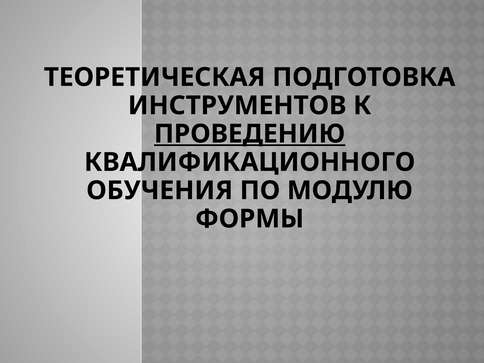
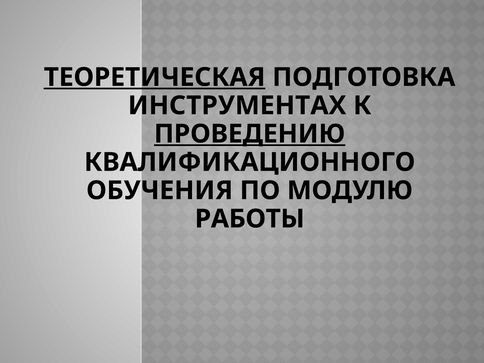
ТЕОРЕТИЧЕСКАЯ underline: none -> present (155, 77)
ИНСТРУМЕНТОВ: ИНСТРУМЕНТОВ -> ИНСТРУМЕНТАХ (237, 106)
ФОРМЫ: ФОРМЫ -> РАБОТЫ (250, 219)
